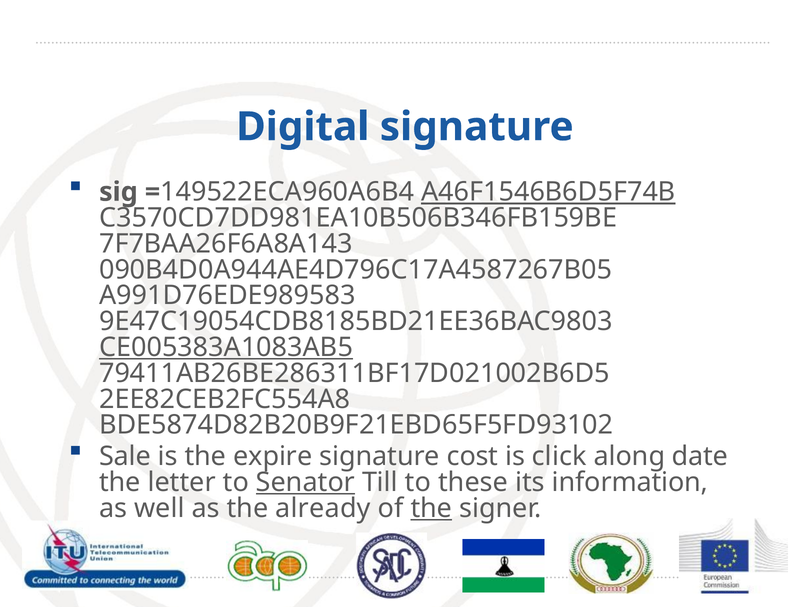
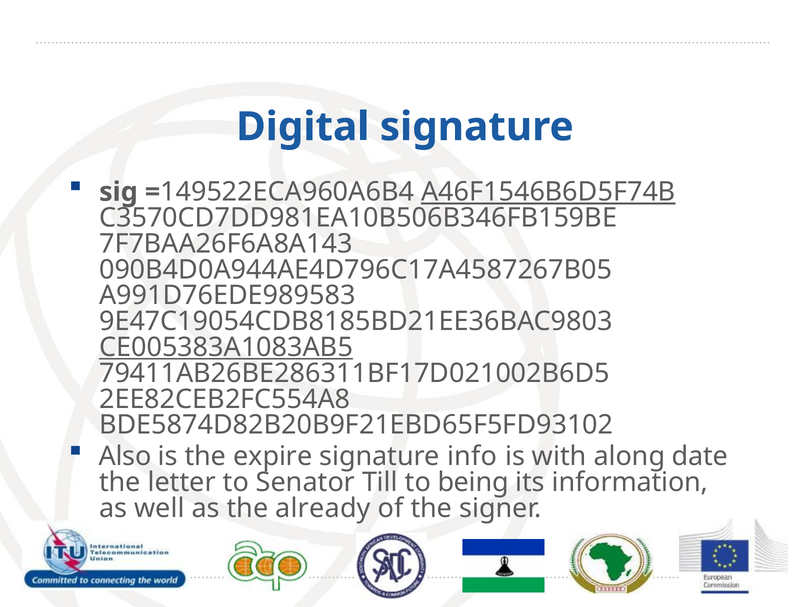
Sale: Sale -> Also (125, 457)
cost: cost -> info (472, 457)
click: click -> with (559, 457)
Senator underline: present -> none (305, 483)
these: these -> being (473, 483)
the underline: present -> none (431, 509)
